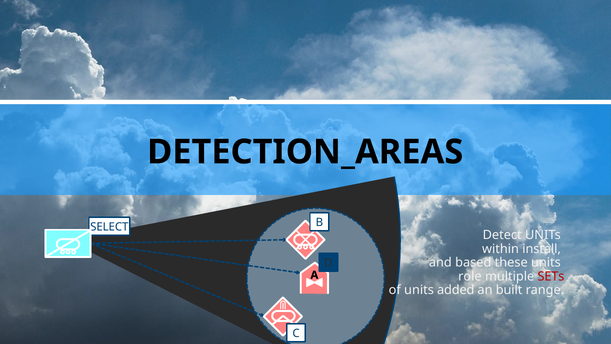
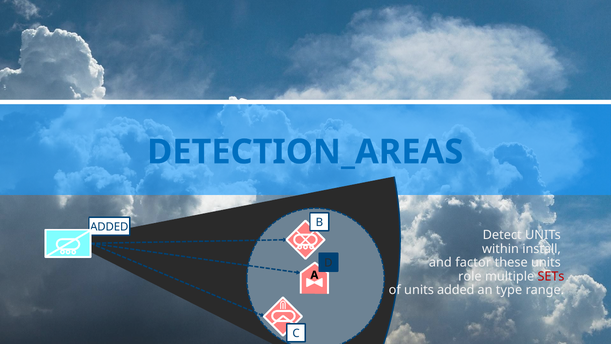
DETECTION_AREAS colour: black -> blue (305, 152)
SELECT: SELECT -> ADDED (109, 227)
based: based -> factor (473, 262)
built: built -> type (509, 290)
